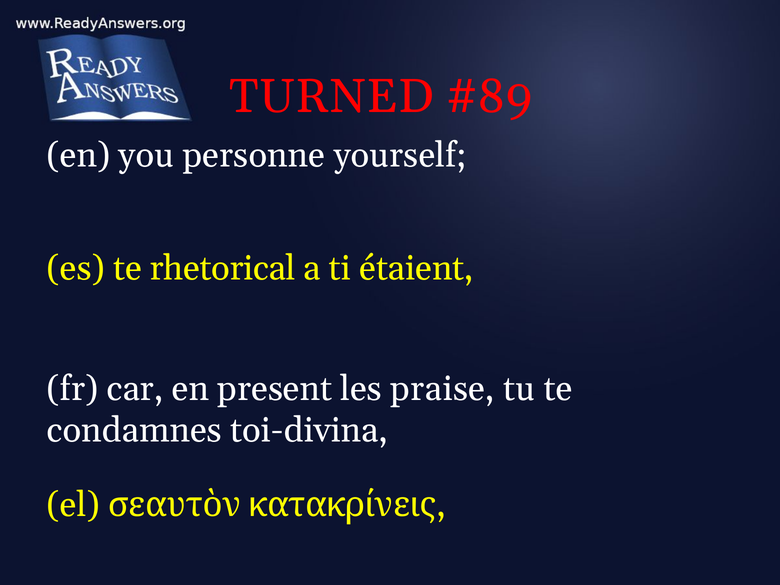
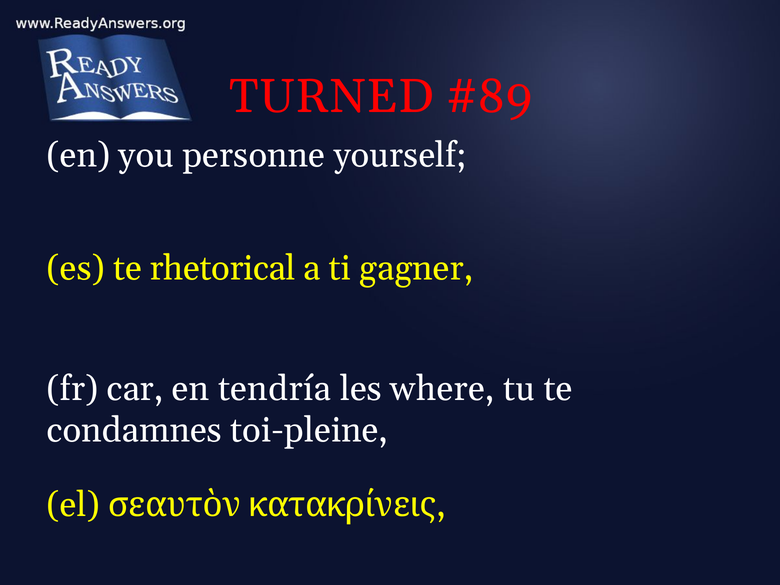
étaient: étaient -> gagner (416, 268)
present: present -> tendría (275, 389)
praise: praise -> where (442, 389)
toi-divina: toi-divina -> toi-pleine (309, 430)
